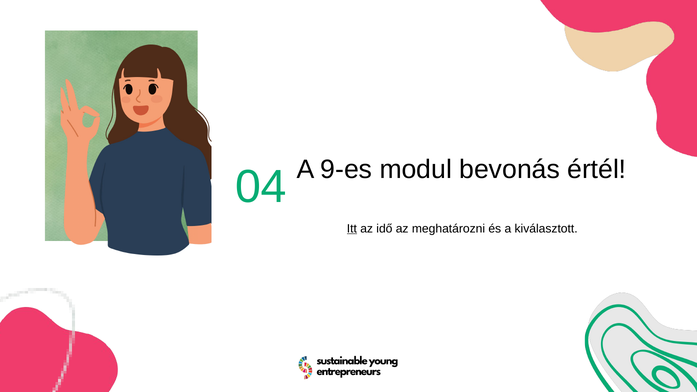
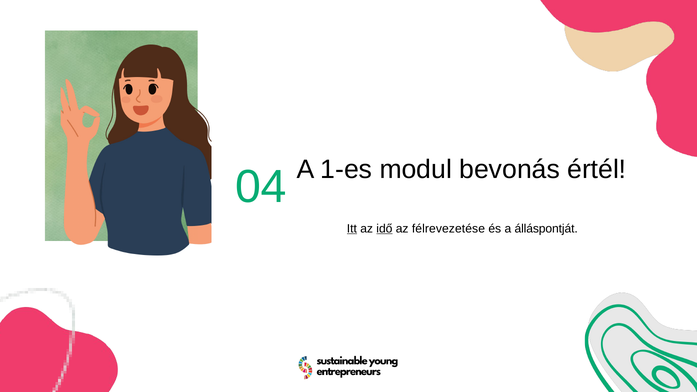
9-es: 9-es -> 1-es (346, 170)
idő underline: none -> present (384, 229)
meghatározni: meghatározni -> félrevezetése (448, 229)
kiválasztott: kiválasztott -> álláspontját (546, 229)
